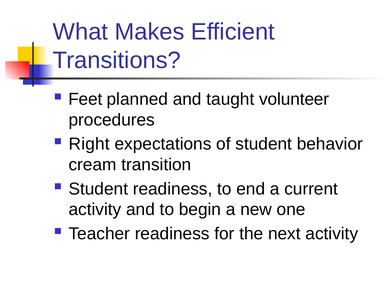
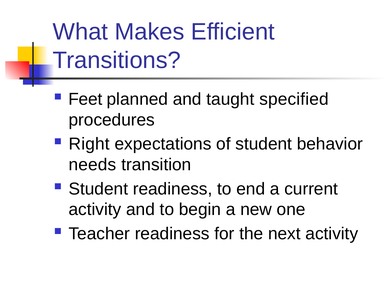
volunteer: volunteer -> specified (294, 99)
cream: cream -> needs (92, 165)
